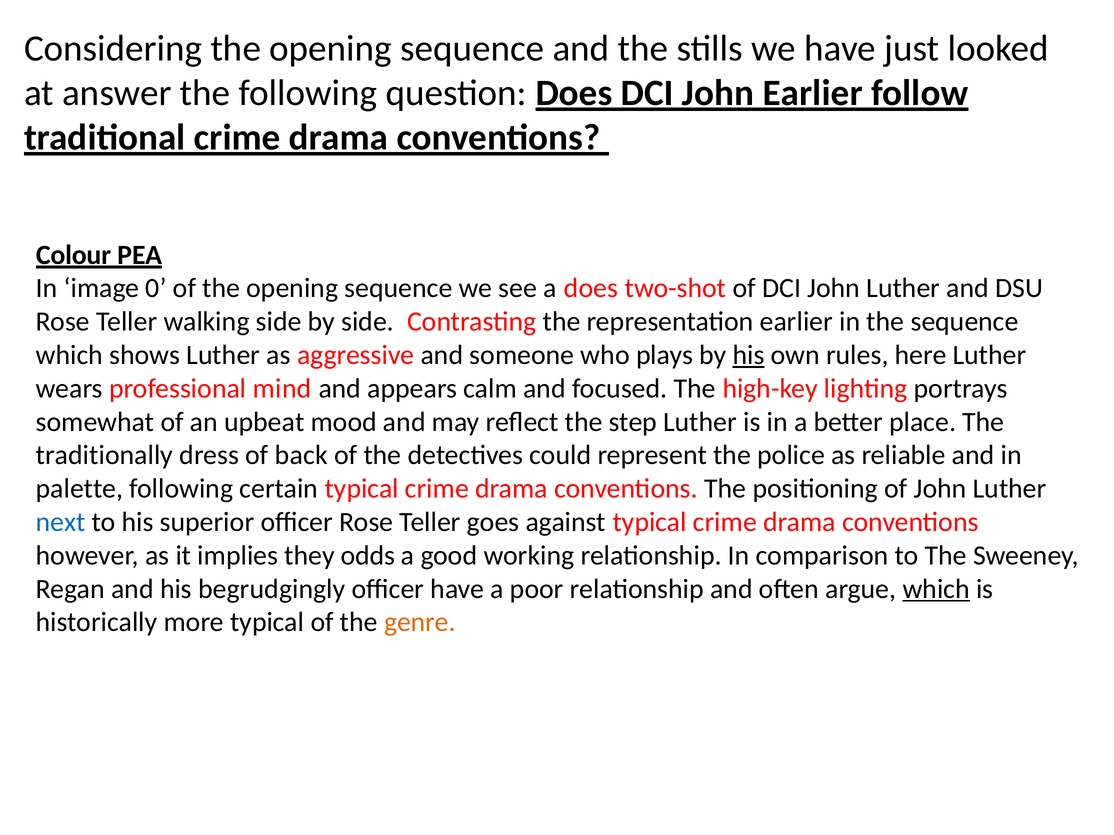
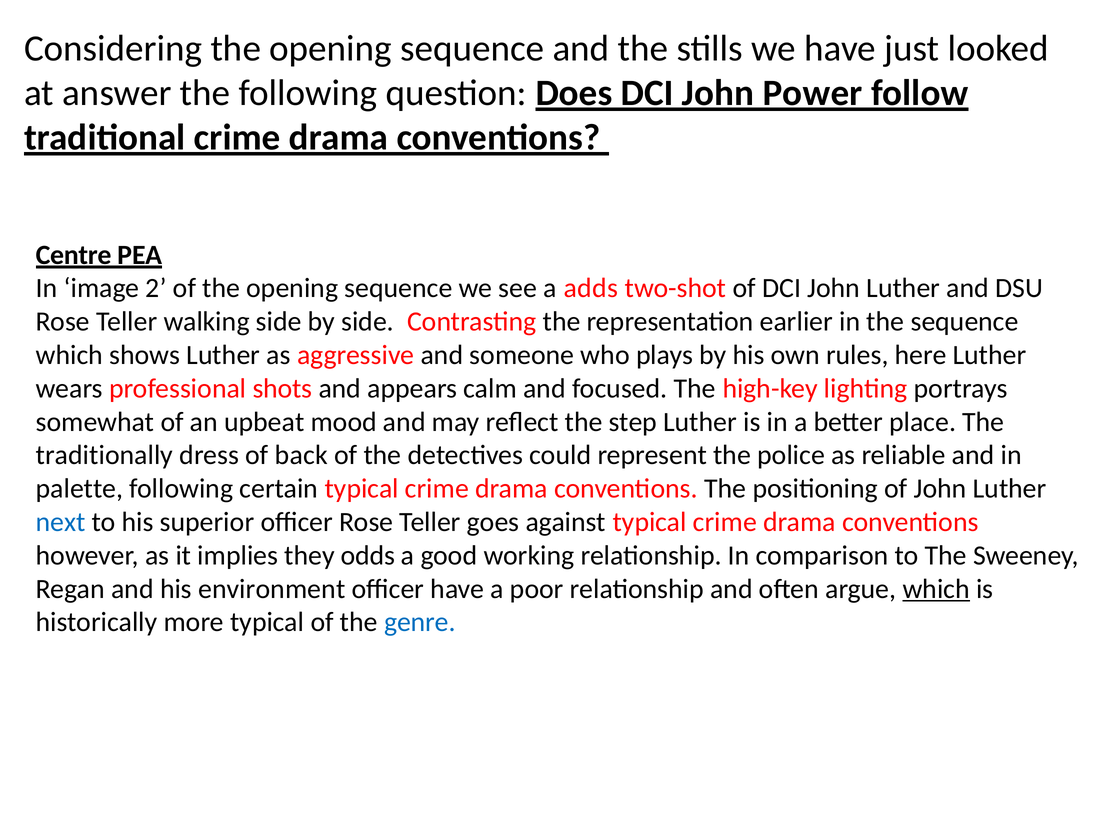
John Earlier: Earlier -> Power (813, 93)
Colour: Colour -> Centre (74, 255)
0: 0 -> 2 (156, 288)
a does: does -> adds (591, 288)
his underline: present -> none (749, 355)
mind: mind -> shots (282, 389)
begrudgingly: begrudgingly -> environment (272, 589)
genre colour: orange -> blue (420, 623)
